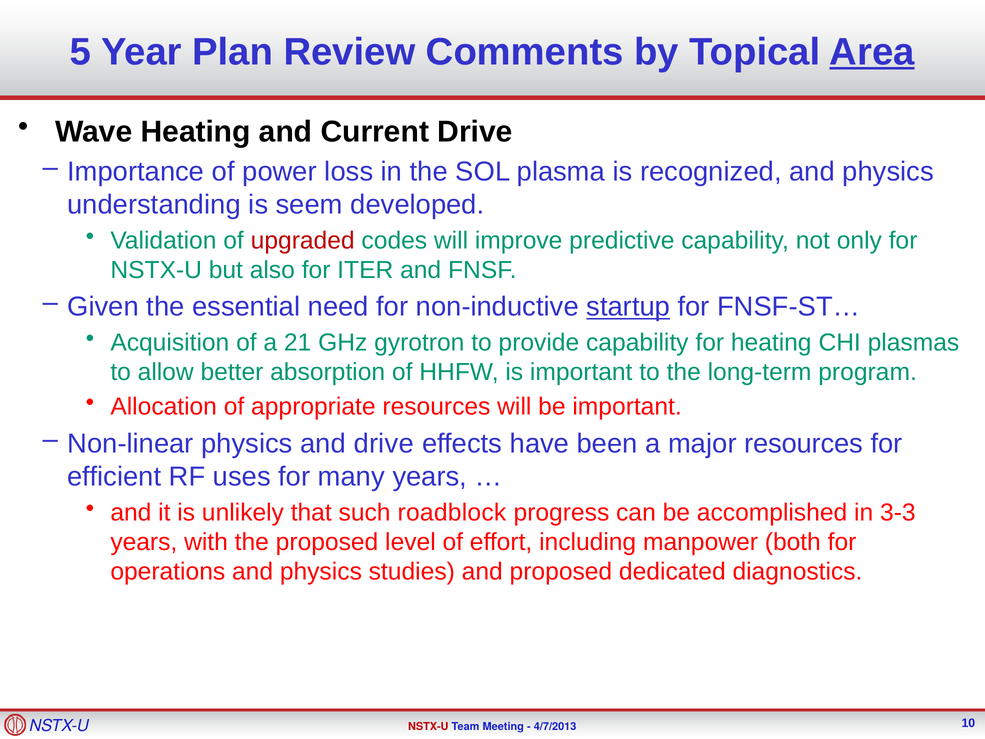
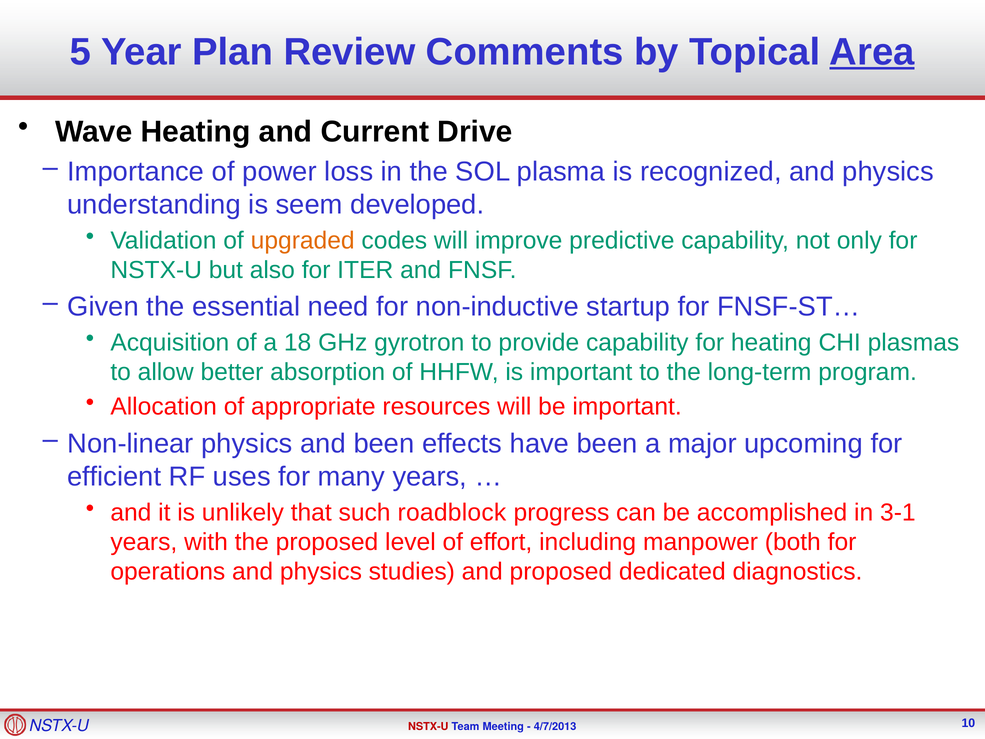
upgraded colour: red -> orange (303, 240)
startup underline: present -> none (628, 307)
21: 21 -> 18 (298, 343)
and drive: drive -> been (384, 444)
major resources: resources -> upcoming (804, 444)
3-3: 3-3 -> 3-1 (898, 512)
